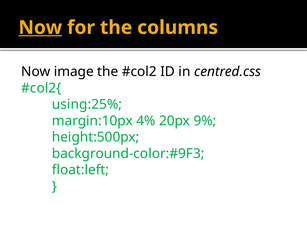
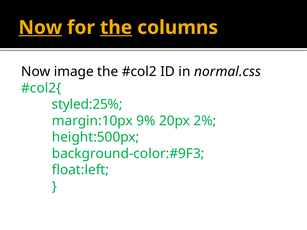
the underline: none -> present (116, 28)
centred.css: centred.css -> normal.css (228, 72)
using:25%: using:25% -> styled:25% (87, 105)
4%: 4% -> 9% (146, 121)
9%: 9% -> 2% (205, 121)
